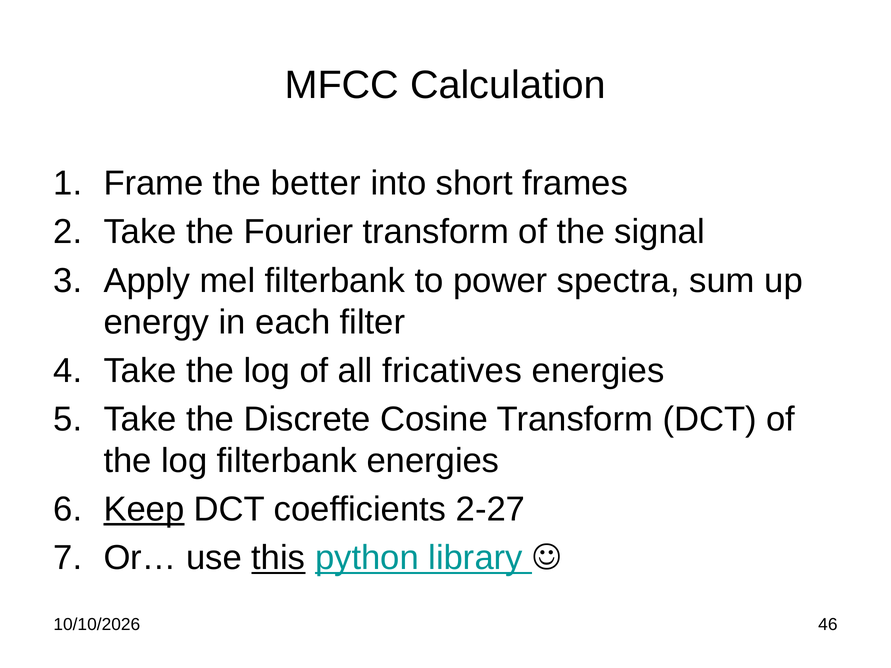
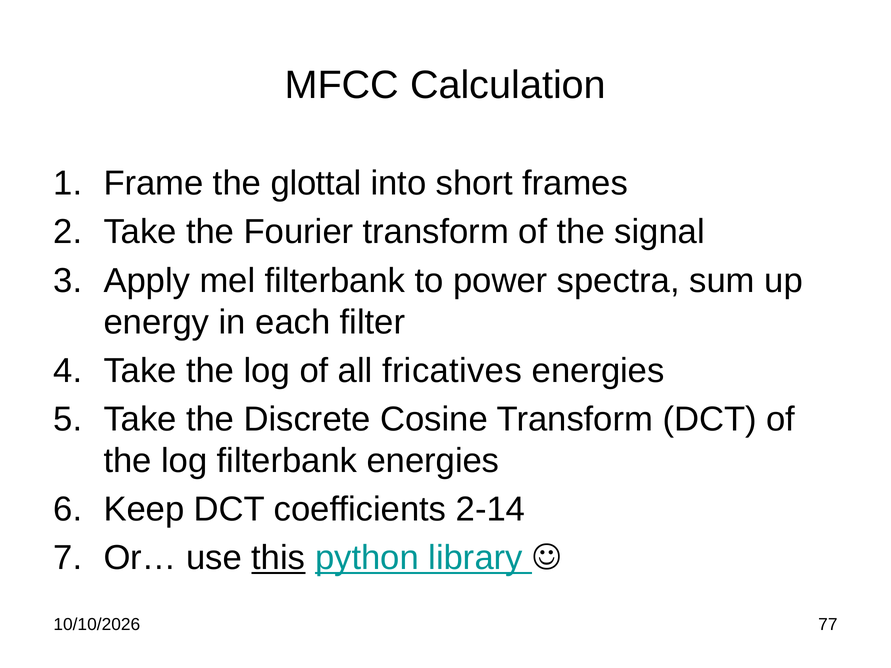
better: better -> glottal (316, 184)
Keep underline: present -> none (144, 510)
2-27: 2-27 -> 2-14 (490, 510)
46: 46 -> 77 (828, 625)
